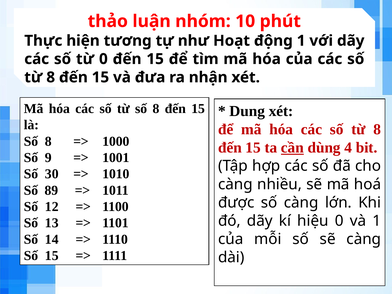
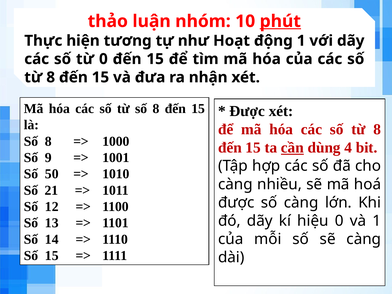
phút underline: none -> present (280, 21)
Dung: Dung -> Được (247, 111)
30: 30 -> 50 (52, 174)
89: 89 -> 21 (51, 190)
